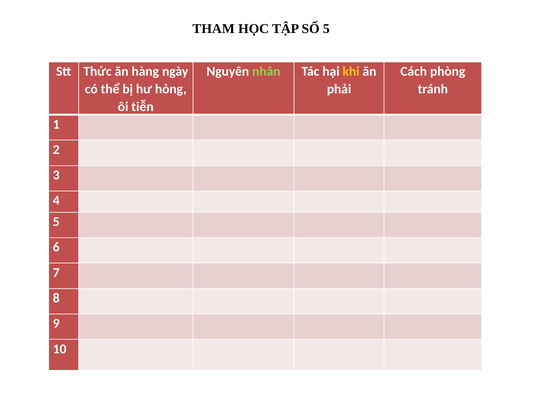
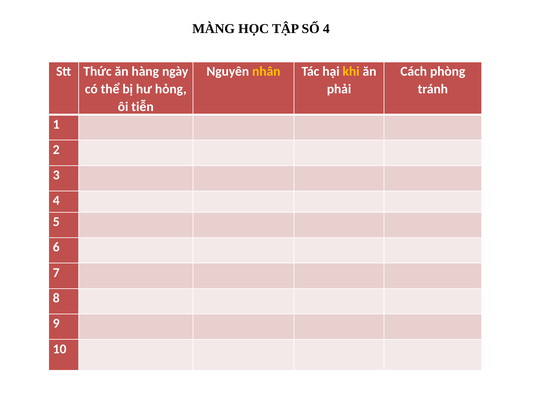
THAM: THAM -> MÀNG (214, 29)
SỐ 5: 5 -> 4 (326, 29)
nhân colour: light green -> yellow (266, 72)
